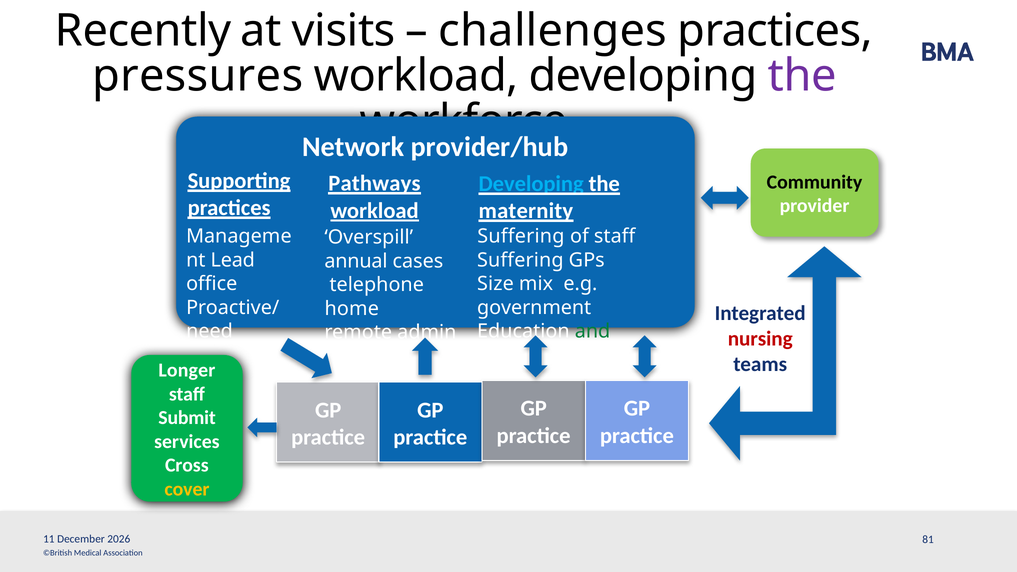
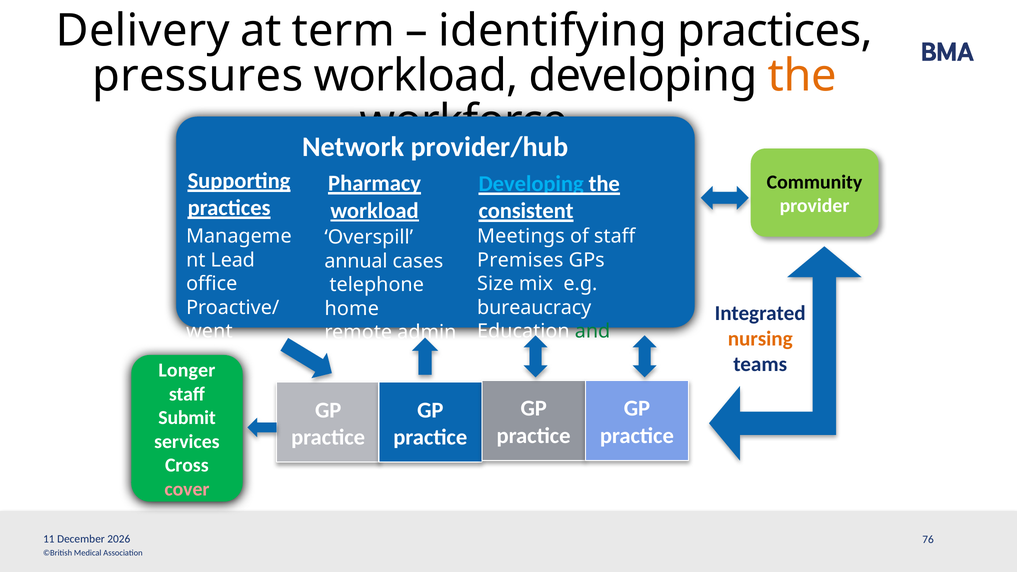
Recently: Recently -> Delivery (143, 31)
visits: visits -> term (343, 31)
challenges: challenges -> identifying (553, 31)
the colour: purple -> orange (802, 76)
Pathways: Pathways -> Pharmacy (375, 184)
maternity: maternity -> consistent (526, 211)
Suffering: Suffering -> Meetings (521, 236)
Suffering: Suffering -> Premises (520, 260)
government: government -> bureaucracy (534, 308)
need: need -> went (209, 331)
nursing colour: red -> orange (760, 339)
cover colour: yellow -> pink (187, 489)
81: 81 -> 76 (928, 540)
